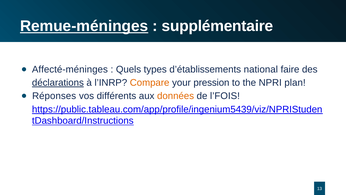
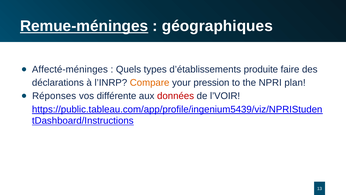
supplémentaire: supplémentaire -> géographiques (217, 26)
national: national -> produite (261, 69)
déclarations underline: present -> none (58, 83)
différents: différents -> différente (116, 96)
données colour: orange -> red (176, 96)
l’FOIS: l’FOIS -> l’VOIR (225, 96)
